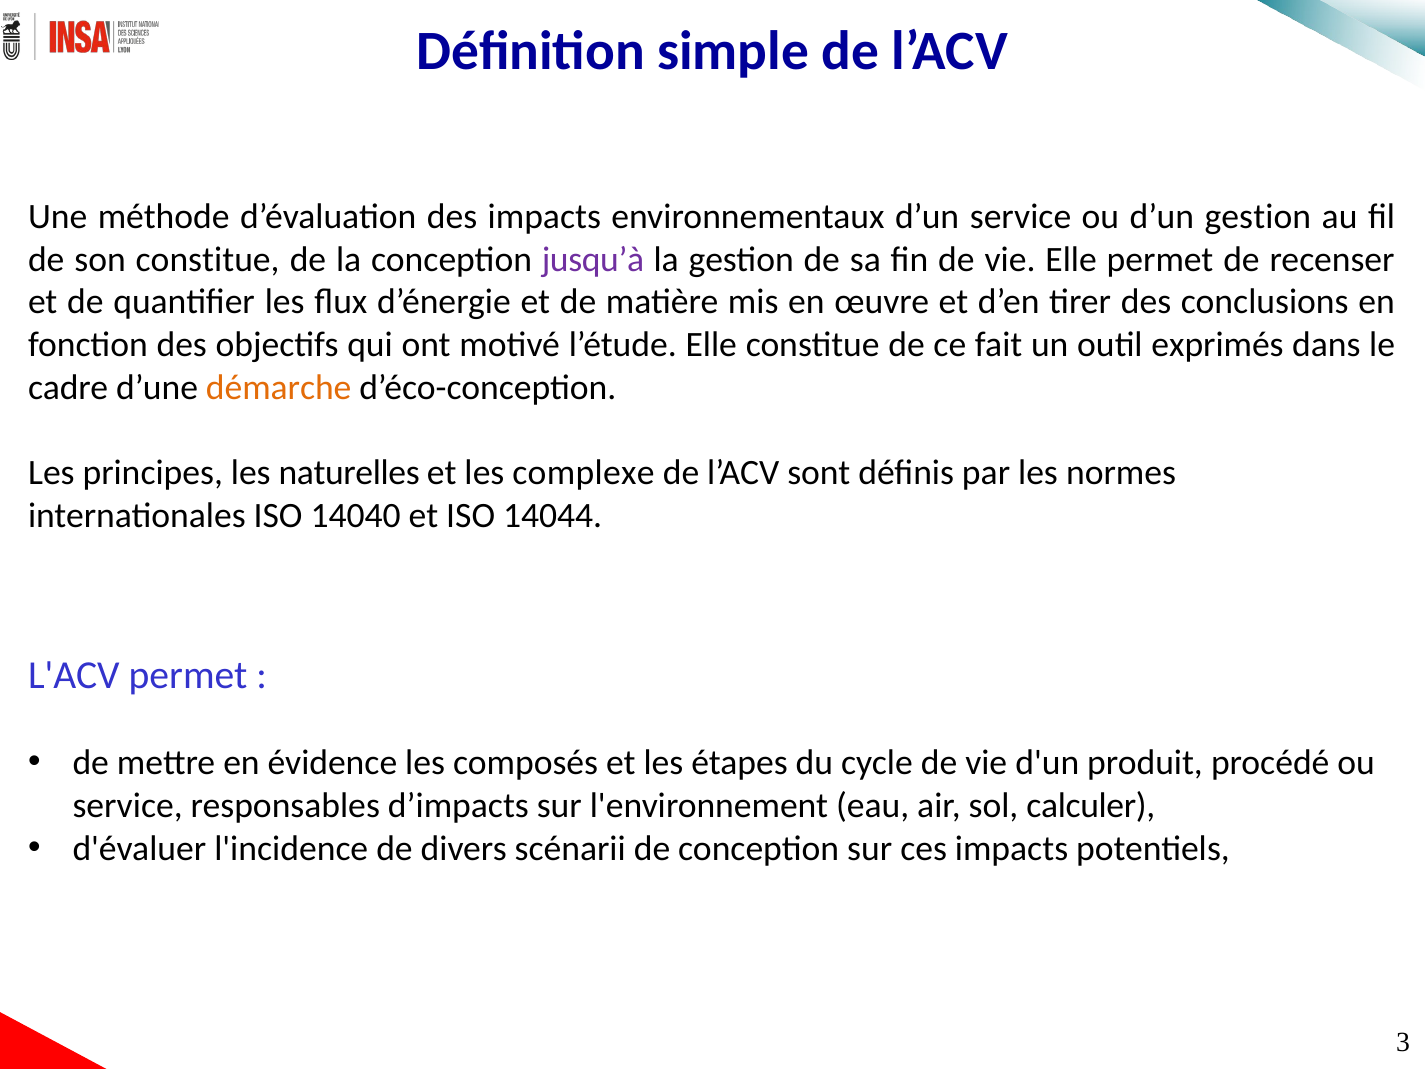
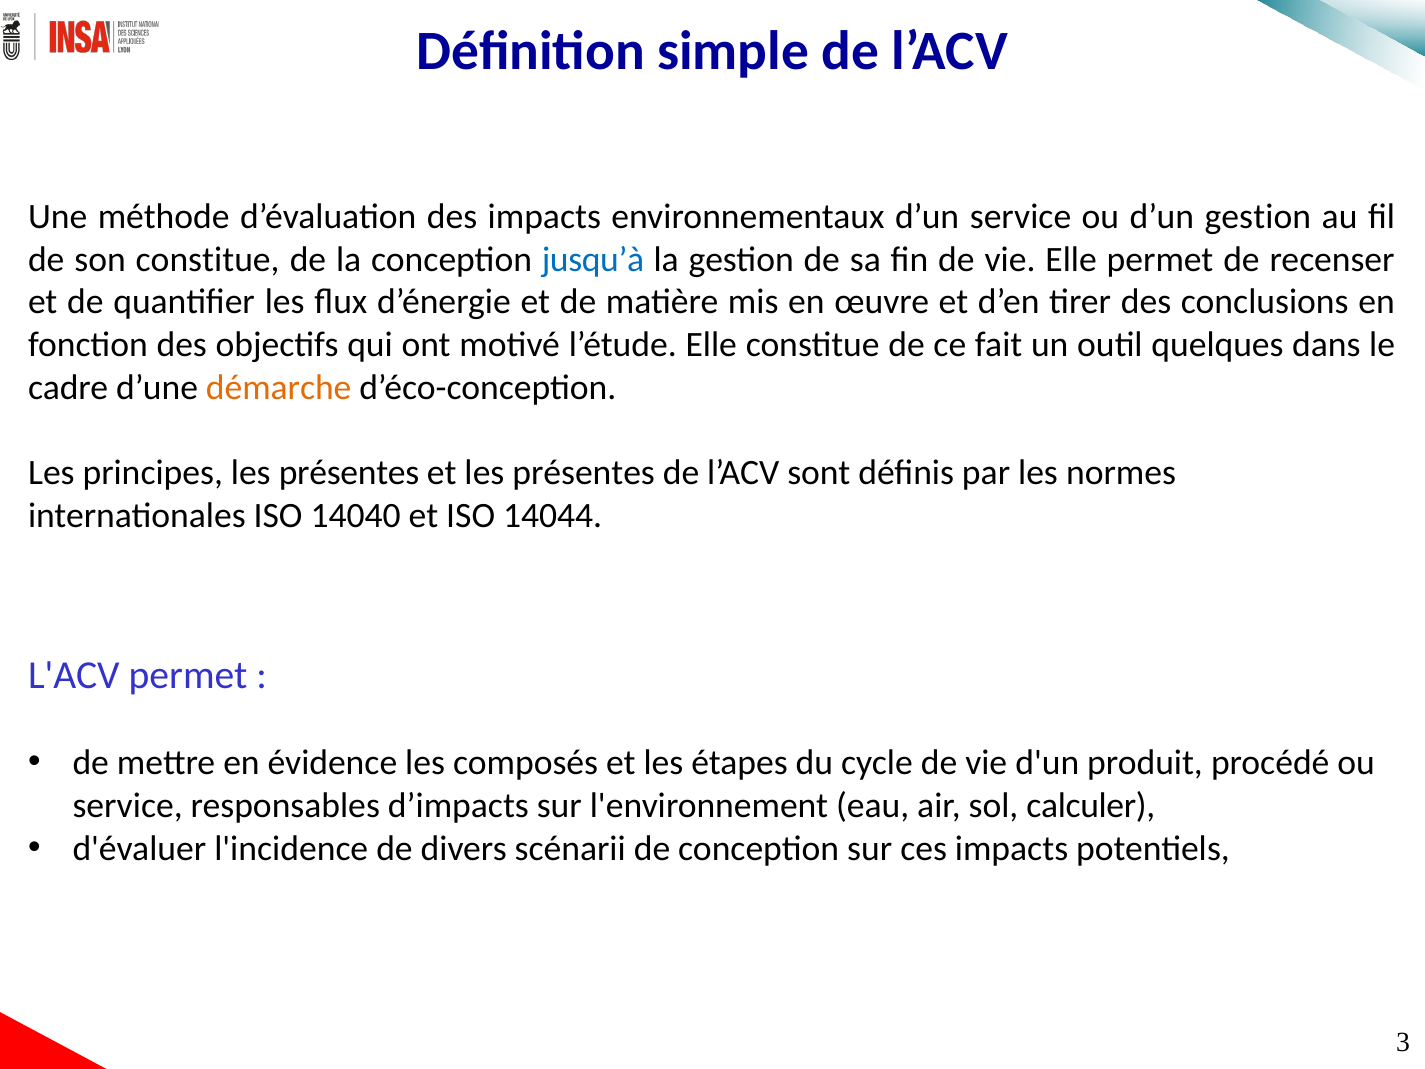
jusqu’à colour: purple -> blue (593, 259)
exprimés: exprimés -> quelques (1218, 345)
principes les naturelles: naturelles -> présentes (349, 473)
et les complexe: complexe -> présentes (584, 473)
